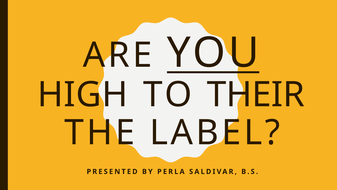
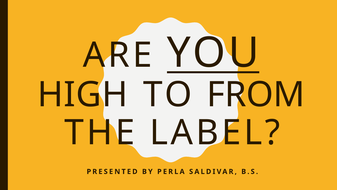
THEIR: THEIR -> FROM (256, 95)
